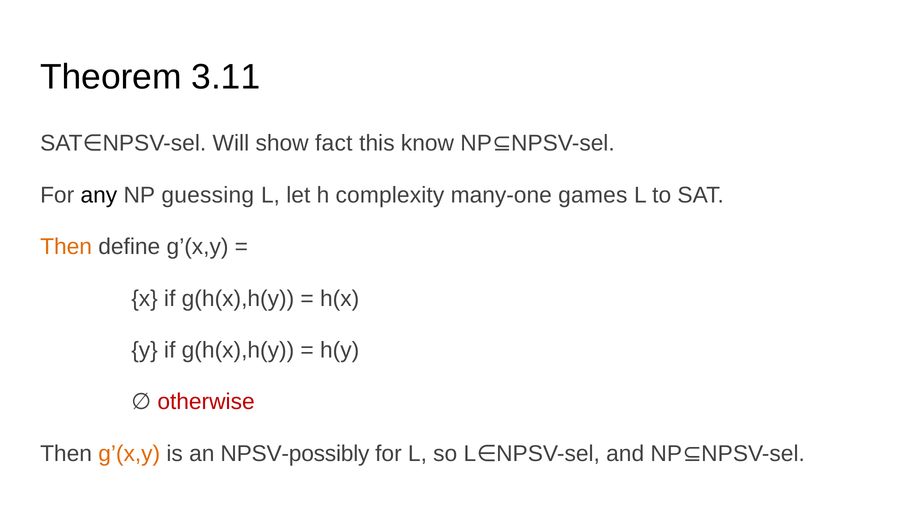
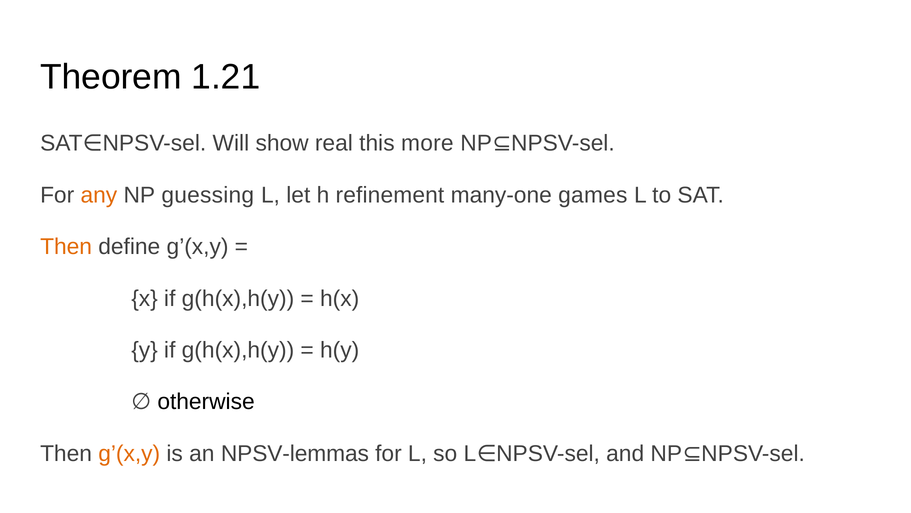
3.11: 3.11 -> 1.21 (226, 77)
fact: fact -> real (334, 143)
know: know -> more (427, 143)
any colour: black -> orange (99, 195)
complexity: complexity -> refinement (390, 195)
otherwise colour: red -> black (206, 402)
NPSV-possibly: NPSV-possibly -> NPSV-lemmas (295, 453)
